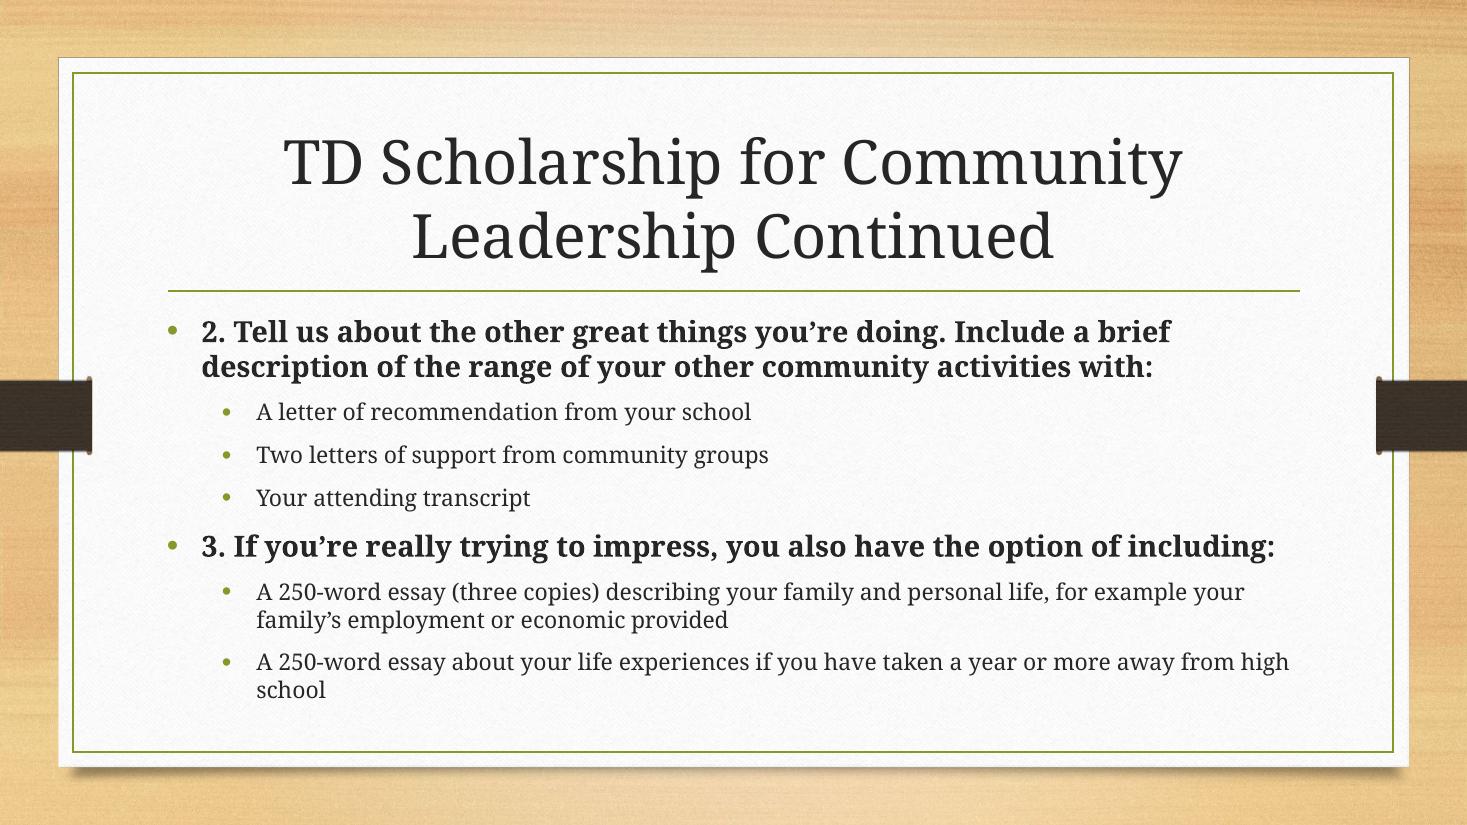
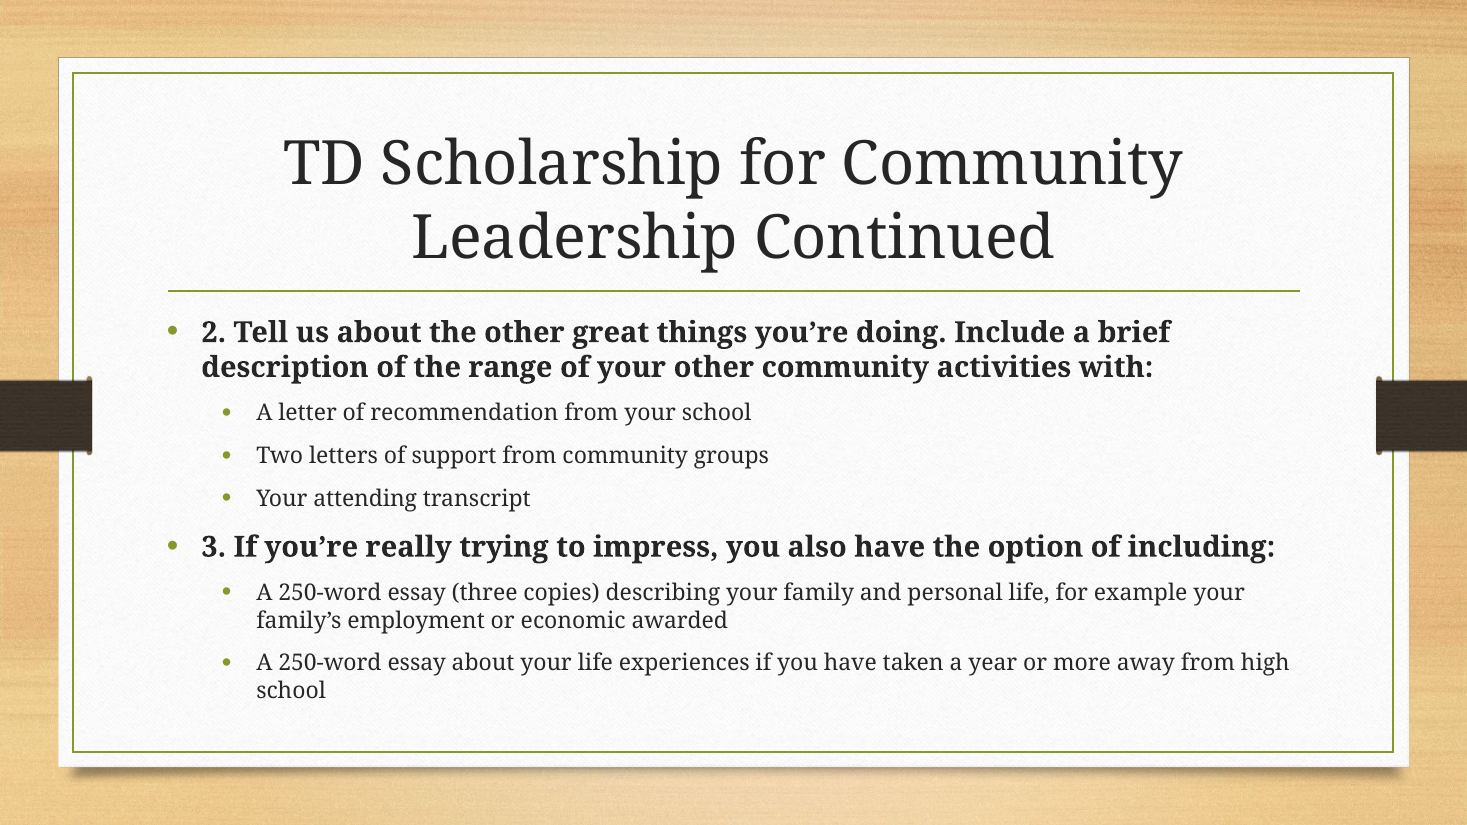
provided: provided -> awarded (680, 621)
